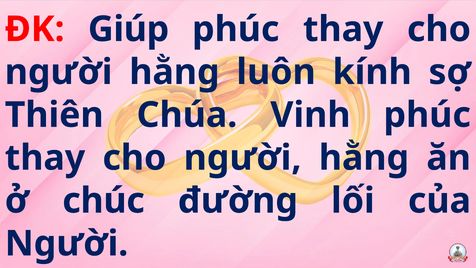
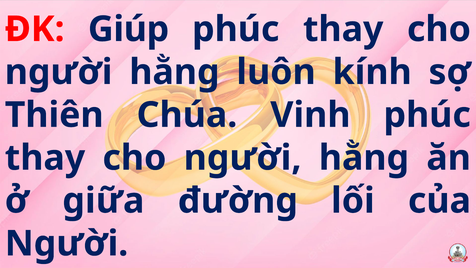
chúc: chúc -> giữa (103, 201)
